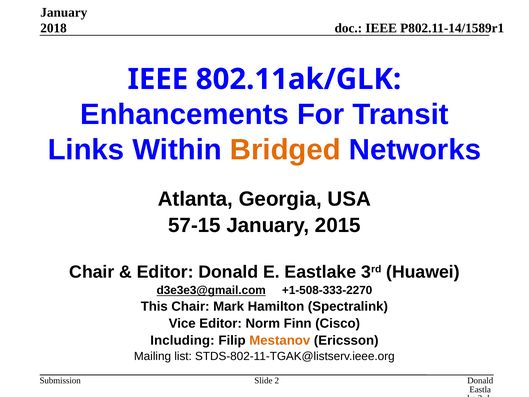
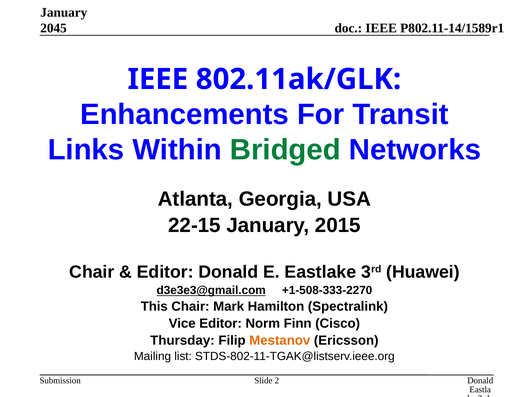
2018: 2018 -> 2045 (54, 28)
Bridged colour: orange -> green (285, 150)
57-15: 57-15 -> 22-15 (194, 225)
Including: Including -> Thursday (182, 340)
